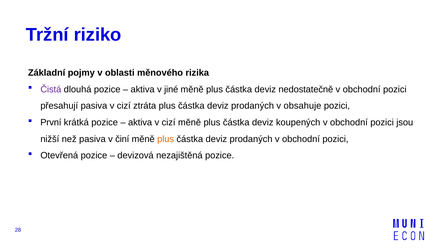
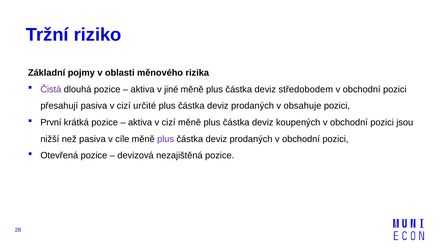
nedostatečně: nedostatečně -> středobodem (306, 89)
ztráta: ztráta -> určité (145, 106)
činí: činí -> cíle (122, 139)
plus colour: orange -> purple (166, 139)
